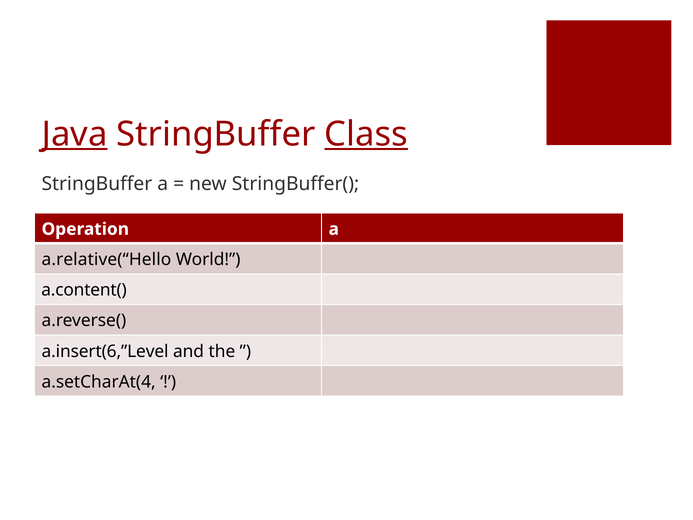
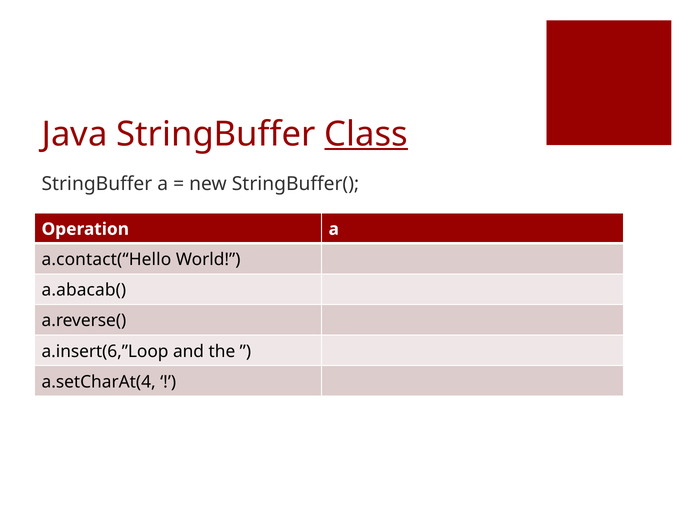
Java underline: present -> none (75, 134)
a.relative(“Hello: a.relative(“Hello -> a.contact(“Hello (106, 260)
a.content(: a.content( -> a.abacab( (84, 290)
a.insert(6,”Level: a.insert(6,”Level -> a.insert(6,”Loop (105, 351)
